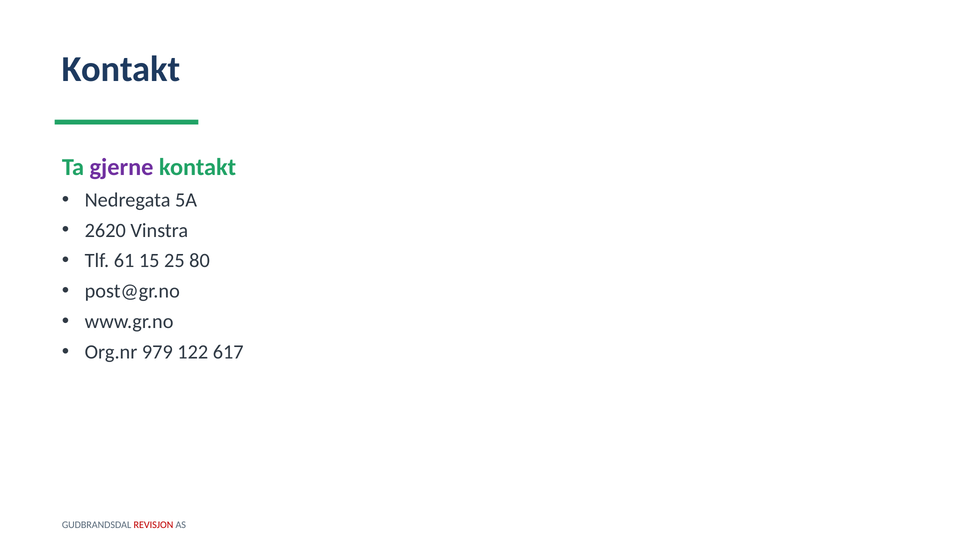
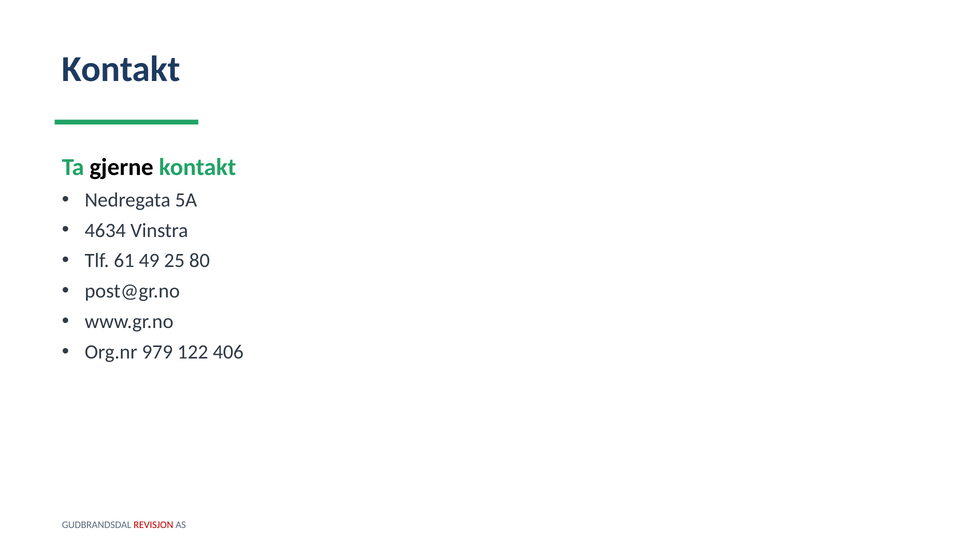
gjerne colour: purple -> black (121, 168)
2620: 2620 -> 4634 (105, 231)
15: 15 -> 49 (149, 261)
617: 617 -> 406 (228, 352)
